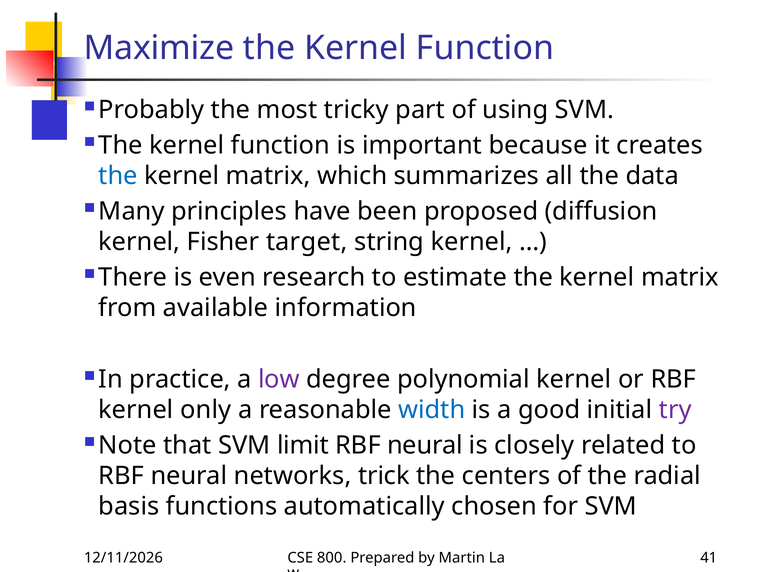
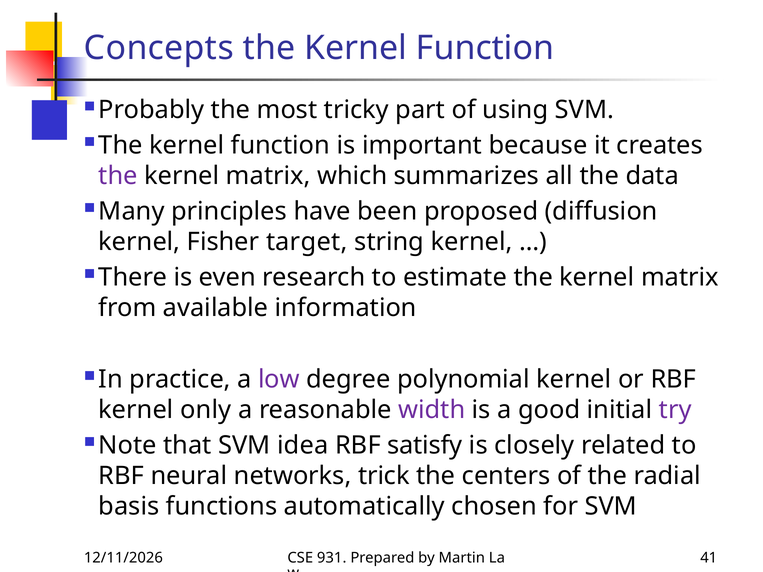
Maximize: Maximize -> Concepts (159, 48)
the colour: blue -> purple (118, 176)
width colour: blue -> purple (432, 410)
limit: limit -> idea (303, 446)
neural: neural -> satisfy (425, 446)
800: 800 -> 931 (332, 558)
